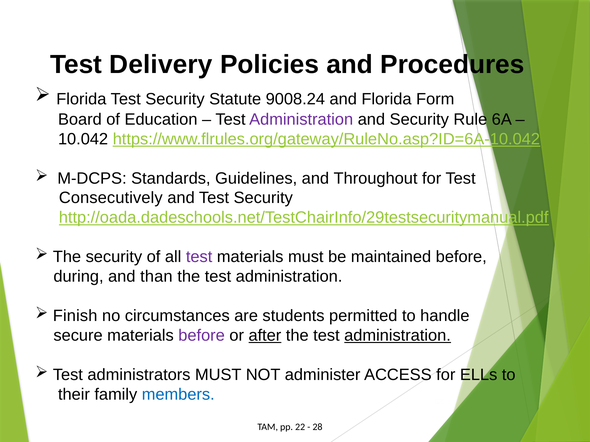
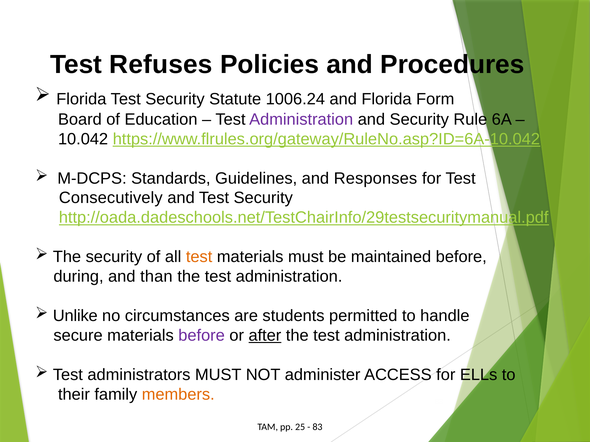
Delivery: Delivery -> Refuses (161, 65)
9008.24: 9008.24 -> 1006.24 (295, 99)
Throughout: Throughout -> Responses (375, 178)
test colour: purple -> orange (199, 257)
Finish: Finish -> Unlike (75, 316)
administration underline: present -> none (398, 336)
members colour: blue -> orange (178, 395)
22: 22 -> 25 (300, 427)
28: 28 -> 83 (317, 427)
